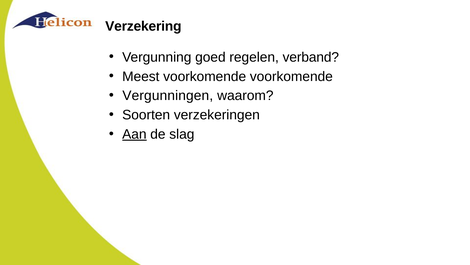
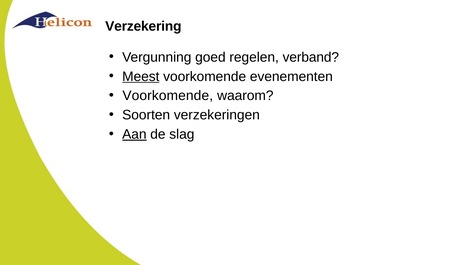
Meest underline: none -> present (141, 76)
voorkomende voorkomende: voorkomende -> evenementen (291, 76)
Vergunningen: Vergunningen -> Voorkomende (168, 95)
